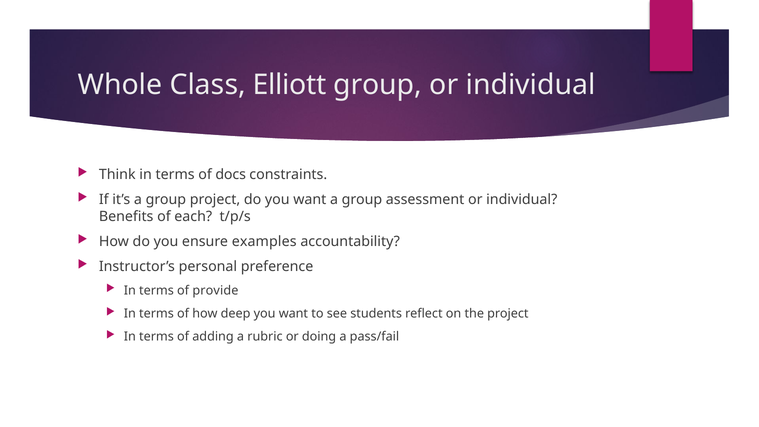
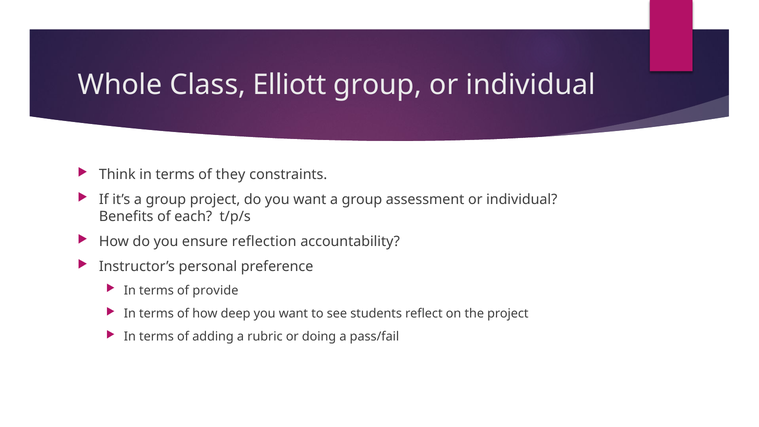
docs: docs -> they (231, 174)
examples: examples -> reflection (264, 242)
